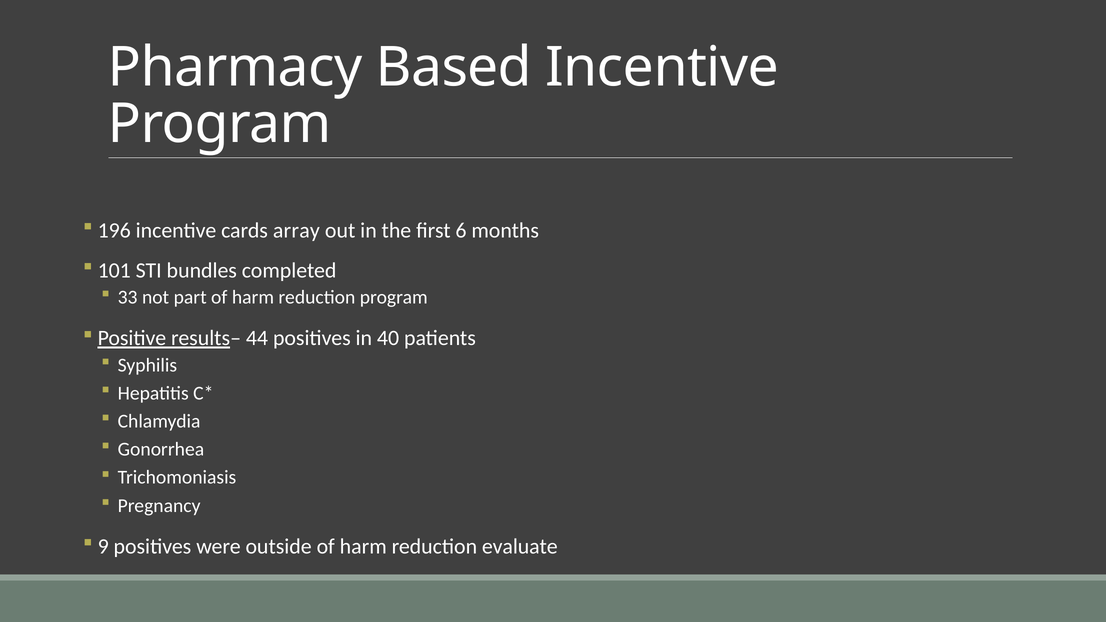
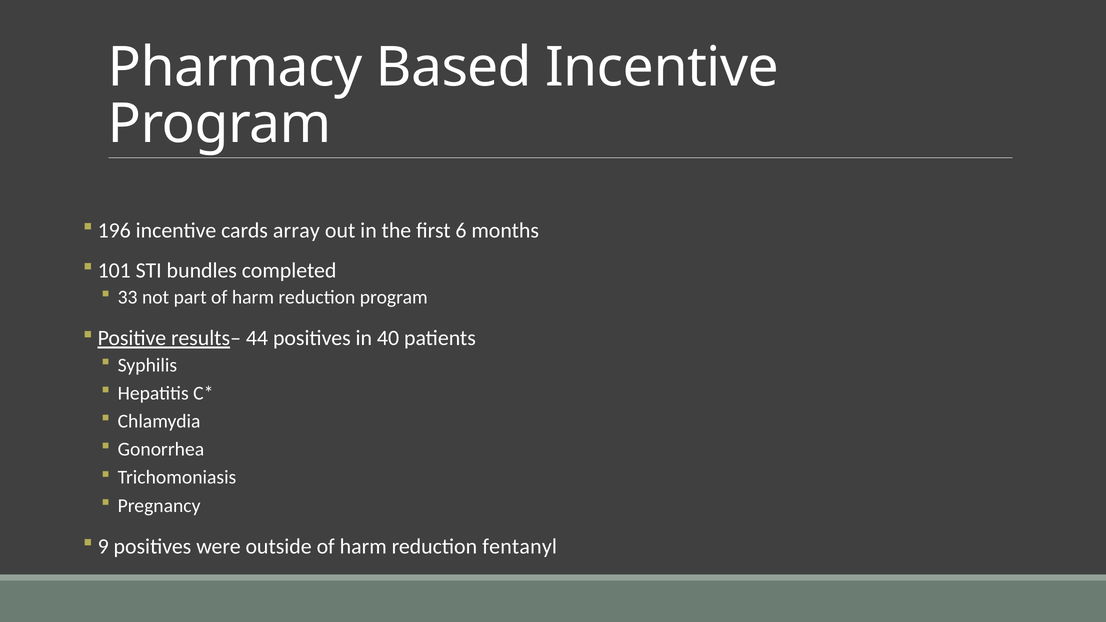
evaluate: evaluate -> fentanyl (520, 546)
